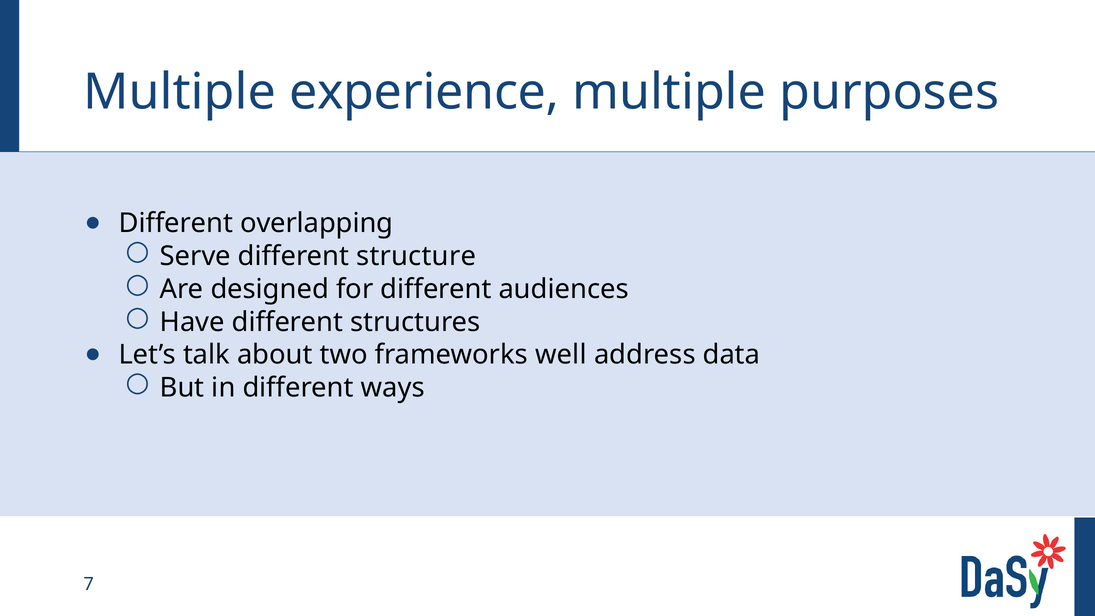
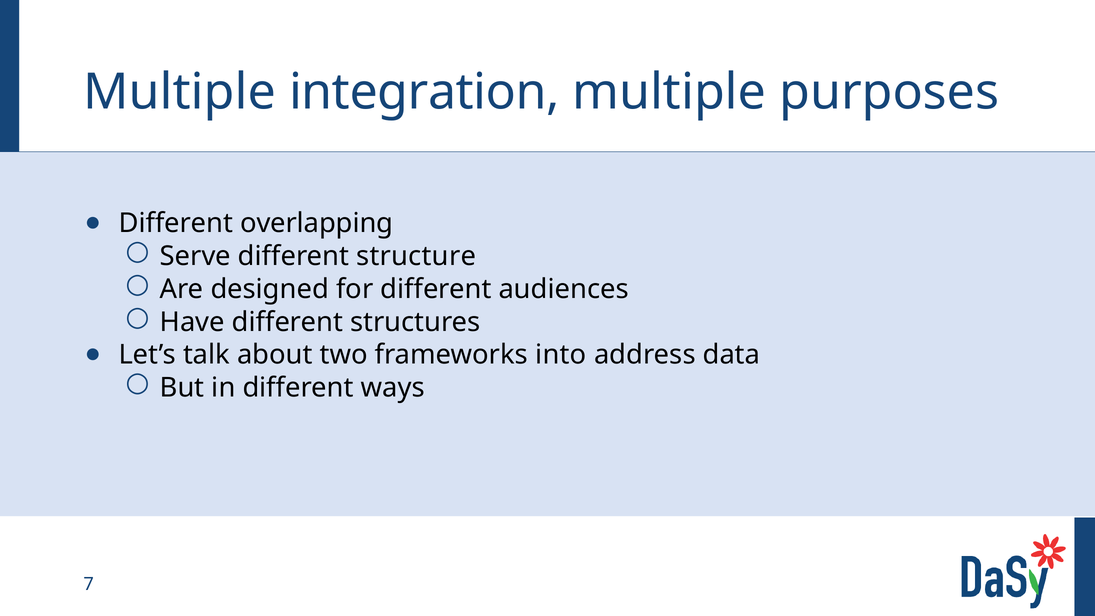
experience: experience -> integration (424, 92)
well: well -> into (561, 355)
